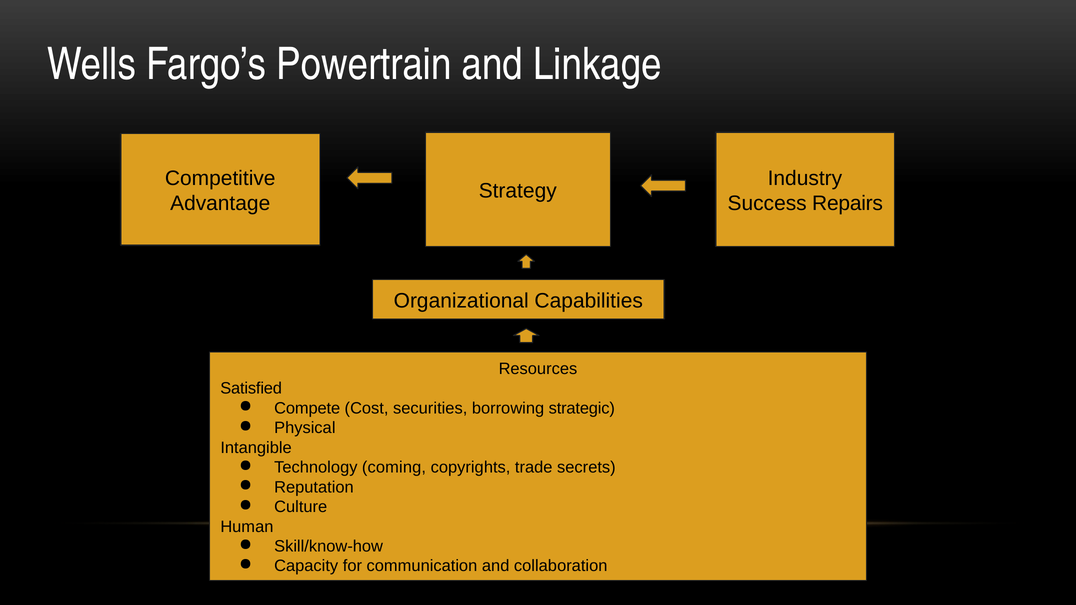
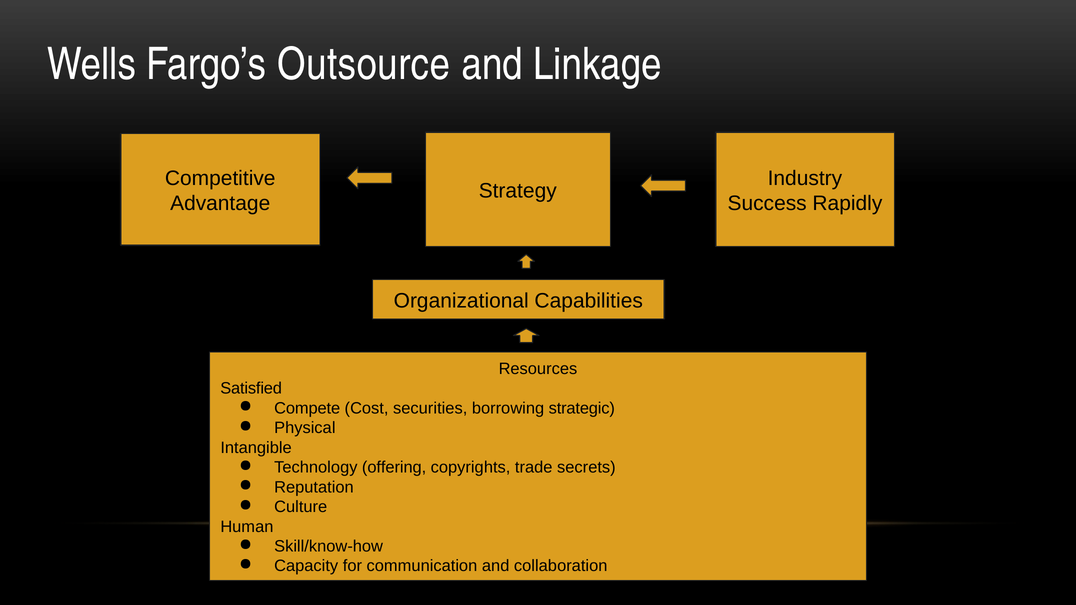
Powertrain: Powertrain -> Outsource (364, 65)
Repairs: Repairs -> Rapidly (847, 204)
coming: coming -> offering (394, 468)
